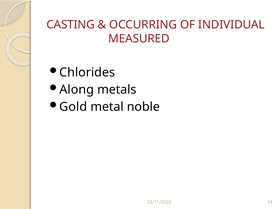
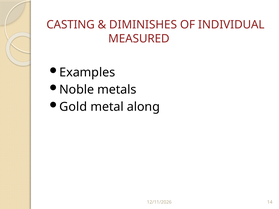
OCCURRING: OCCURRING -> DIMINISHES (143, 25)
Chlorides: Chlorides -> Examples (87, 72)
Along: Along -> Noble (77, 90)
noble: noble -> along (143, 107)
